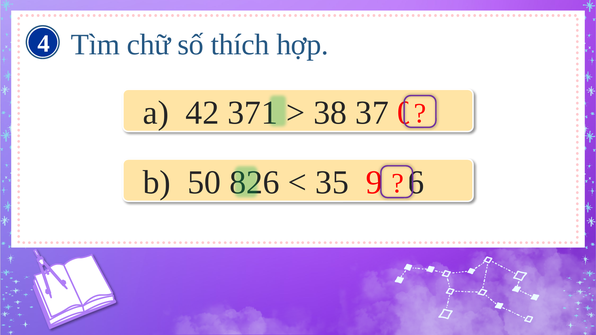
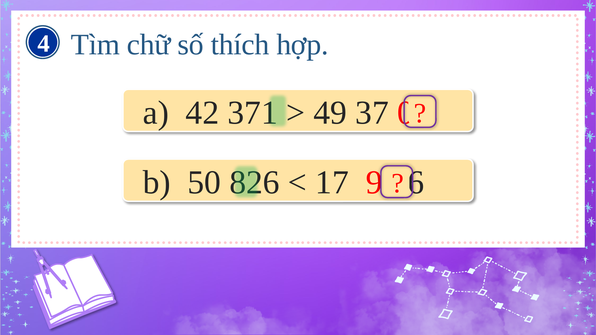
38: 38 -> 49 (330, 113)
35: 35 -> 17 (332, 183)
